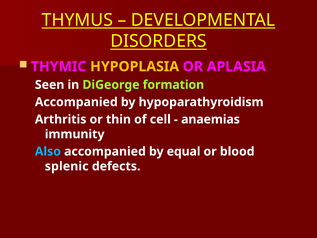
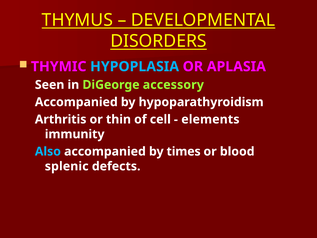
HYPOPLASIA colour: yellow -> light blue (135, 67)
formation: formation -> accessory (173, 85)
anaemias: anaemias -> elements (210, 119)
equal: equal -> times (184, 151)
